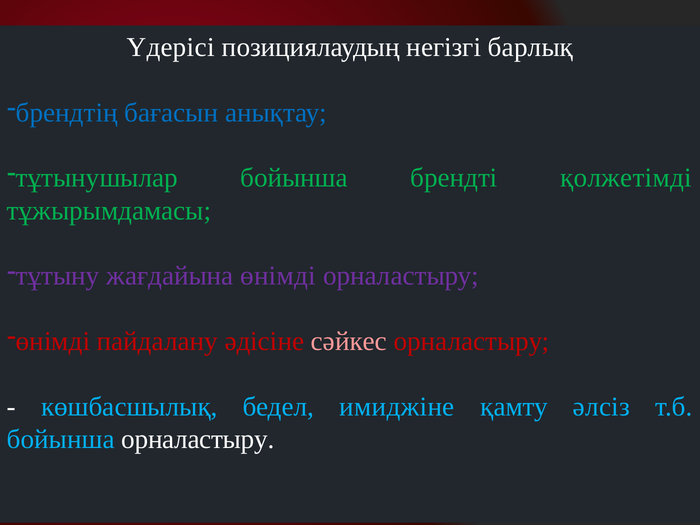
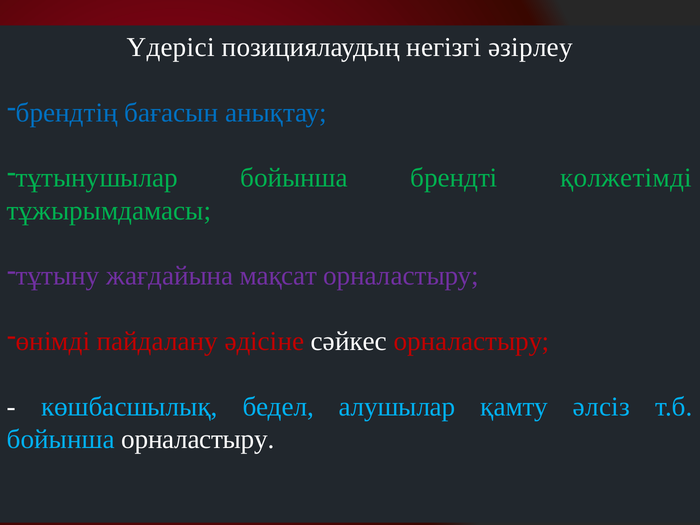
барлық: барлық -> әзірлеу (530, 47)
жағдайына өнімді: өнімді -> мақсат (278, 276)
сәйкес colour: pink -> white (349, 341)
имиджіне: имиджіне -> алушылар (397, 407)
